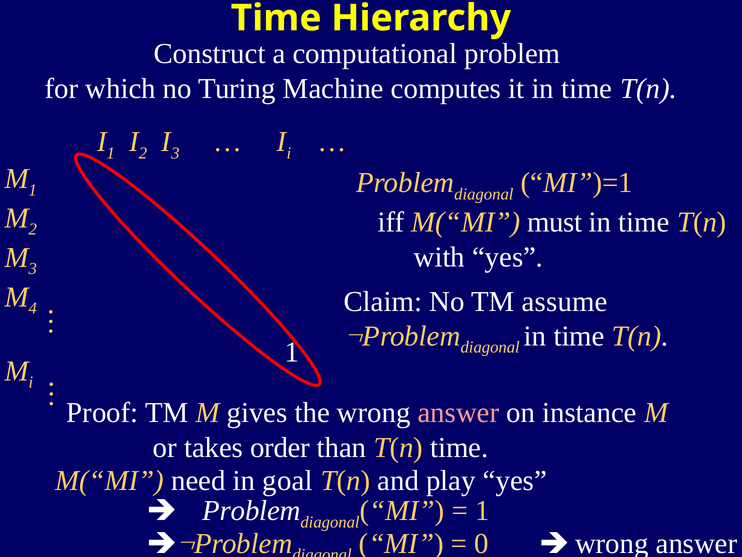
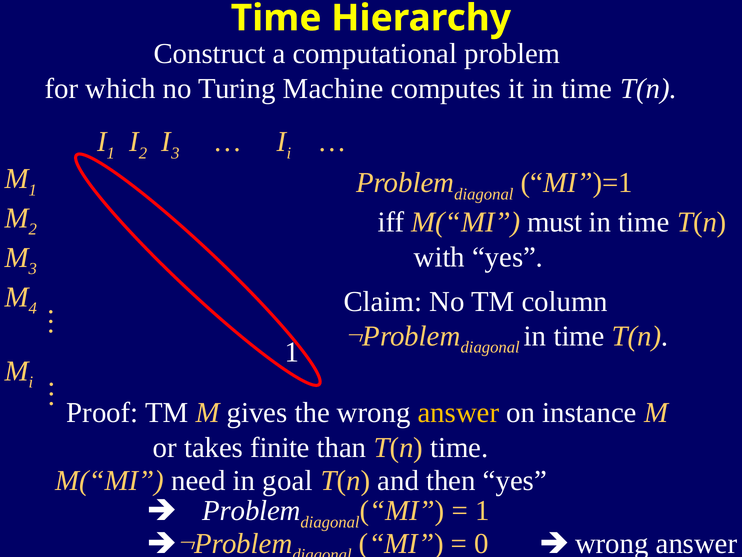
assume: assume -> column (565, 301)
answer colour: pink -> yellow (459, 413)
order: order -> finite (280, 447)
play: play -> then (451, 481)
